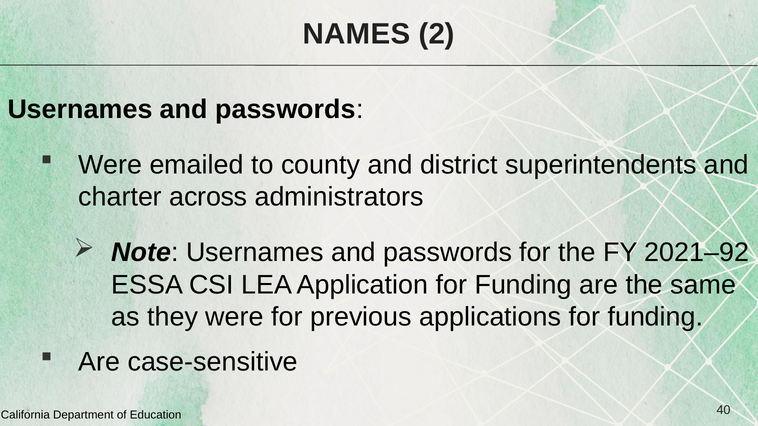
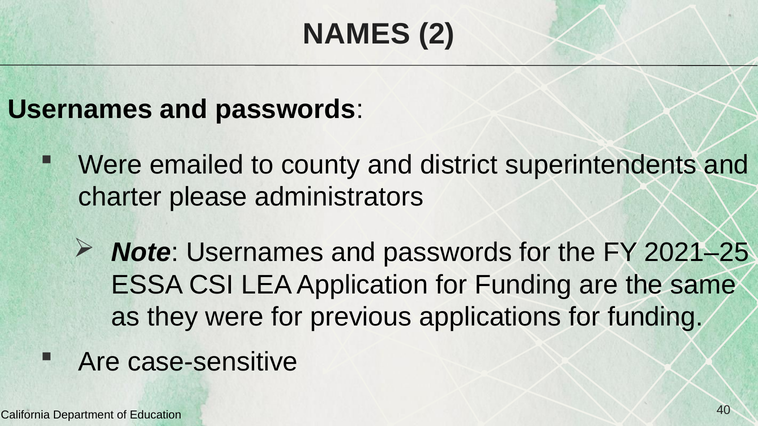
across: across -> please (208, 197)
2021–92: 2021–92 -> 2021–25 (697, 253)
